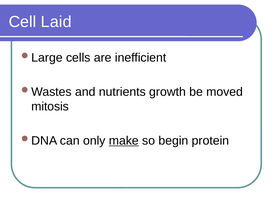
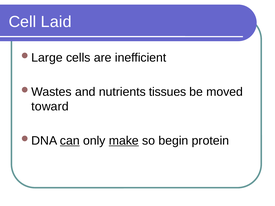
growth: growth -> tissues (168, 92)
mitosis: mitosis -> toward (50, 107)
can underline: none -> present (70, 141)
